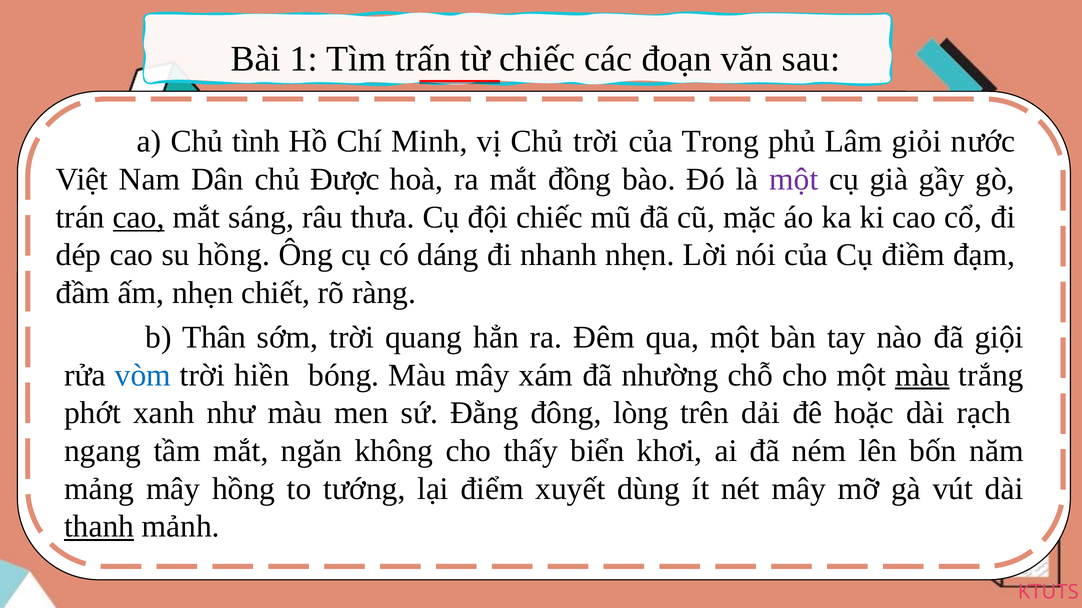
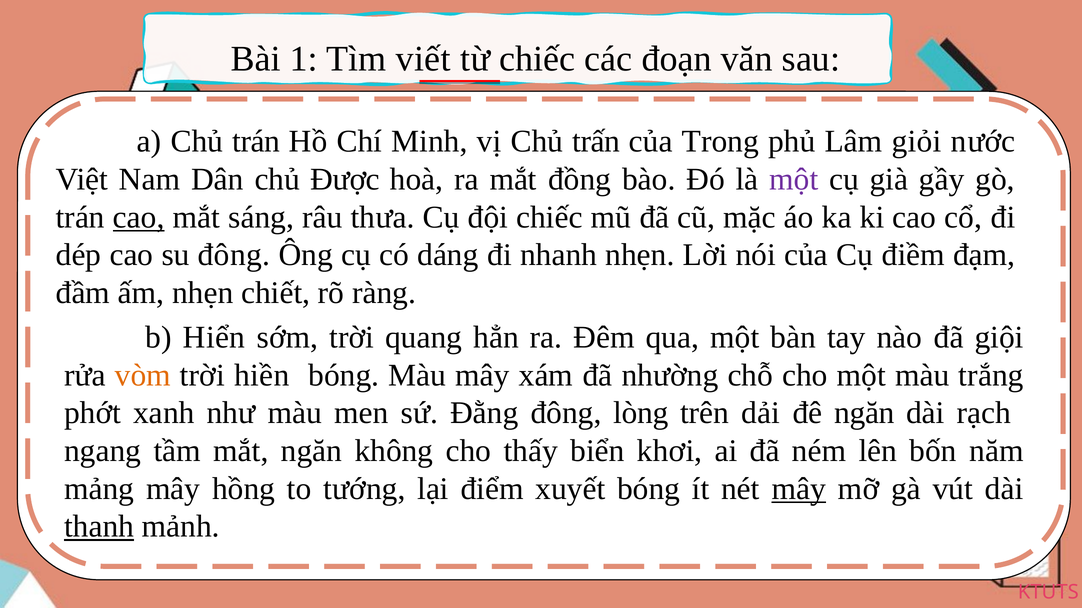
trấn: trấn -> viết (423, 59)
Chủ tình: tình -> trán (256, 142)
Chủ trời: trời -> trấn (596, 142)
su hồng: hồng -> đông (234, 255)
Thân: Thân -> Hiển (214, 338)
vòm colour: blue -> orange (143, 375)
màu underline: present -> none (922, 375)
đê hoặc: hoặc -> ngăn (864, 413)
xuyết dùng: dùng -> bóng (649, 489)
mây underline: none -> present (799, 489)
